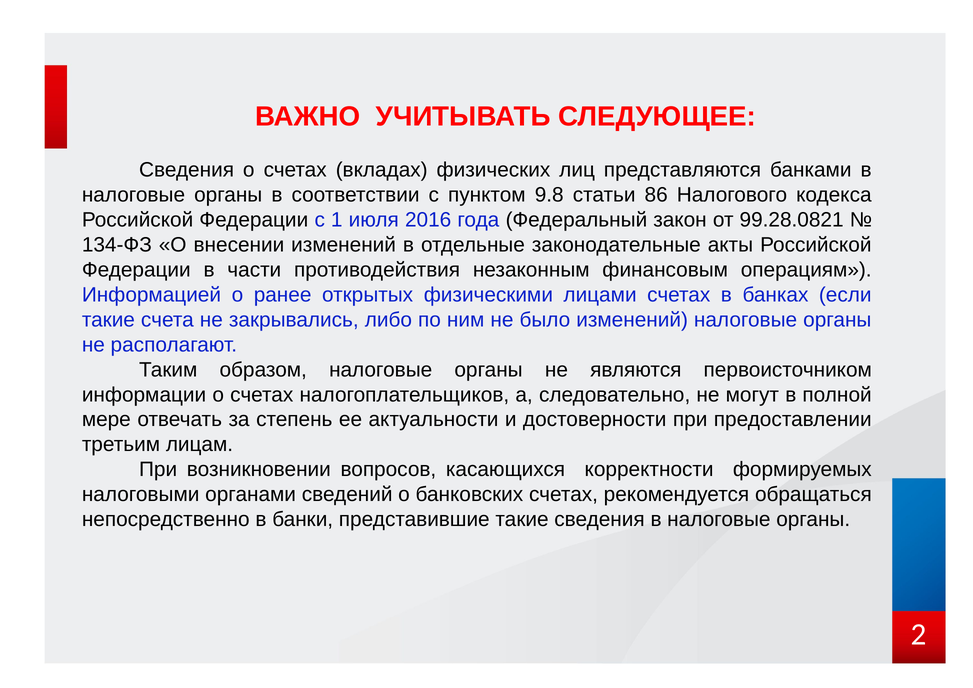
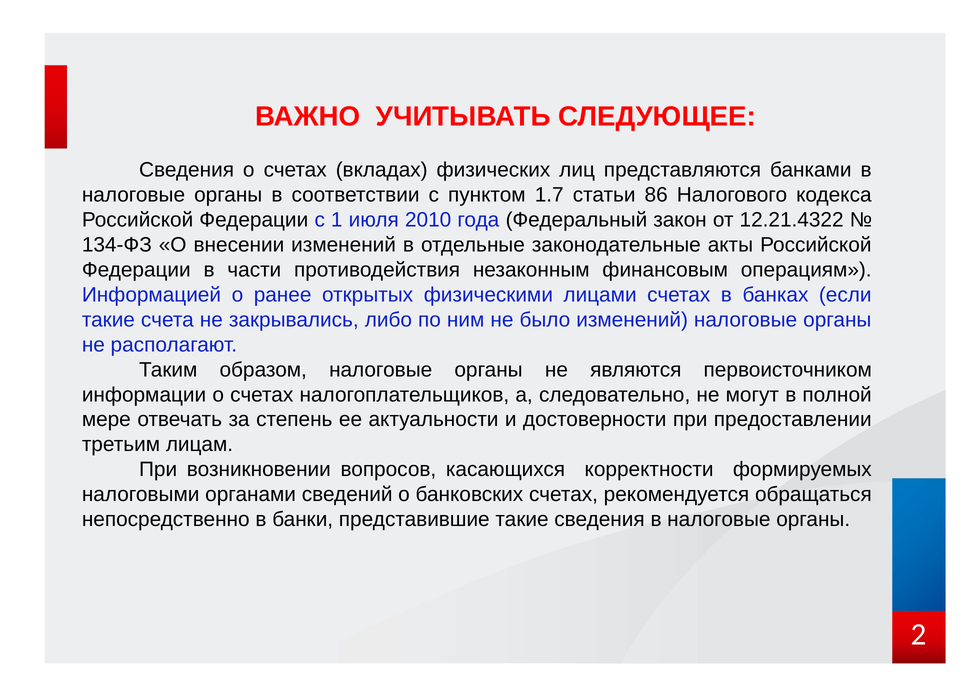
9.8: 9.8 -> 1.7 (549, 195)
2016: 2016 -> 2010 (428, 220)
99.28.0821: 99.28.0821 -> 12.21.4322 (792, 220)
